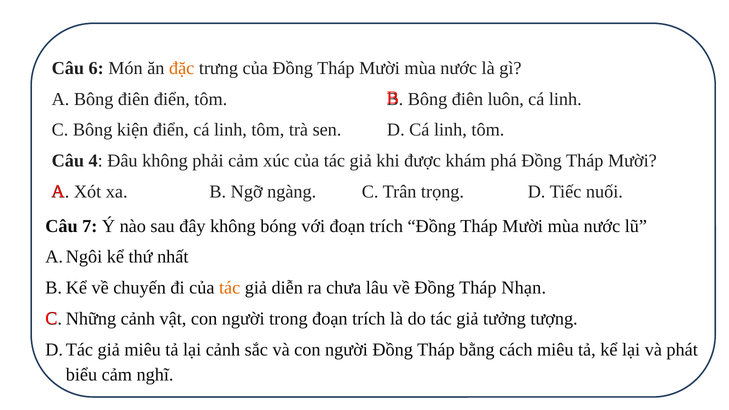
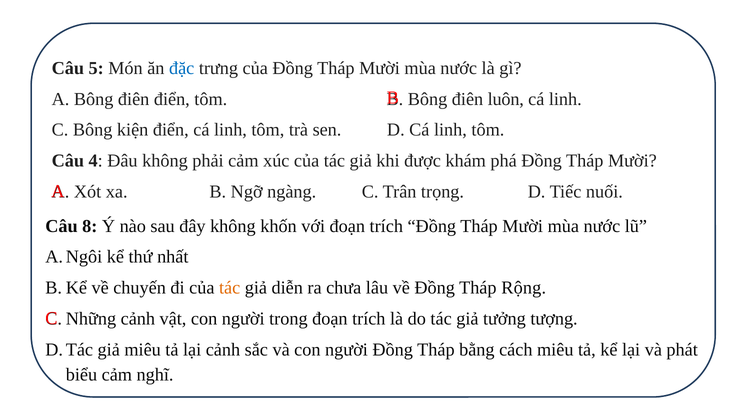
6: 6 -> 5 (96, 68)
đặc colour: orange -> blue (182, 68)
7: 7 -> 8 (90, 226)
bóng: bóng -> khốn (279, 226)
Nhạn: Nhạn -> Rộng (524, 288)
